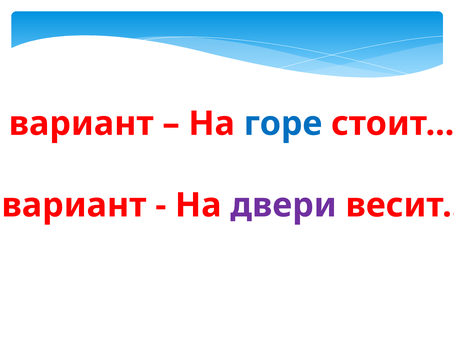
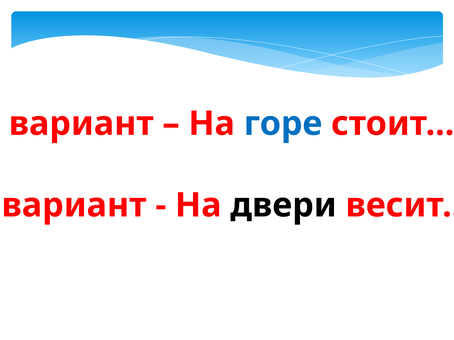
двери colour: purple -> black (284, 206)
